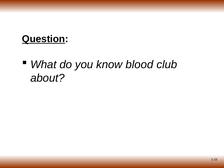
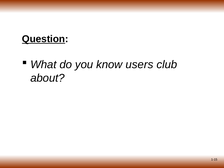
blood: blood -> users (139, 65)
